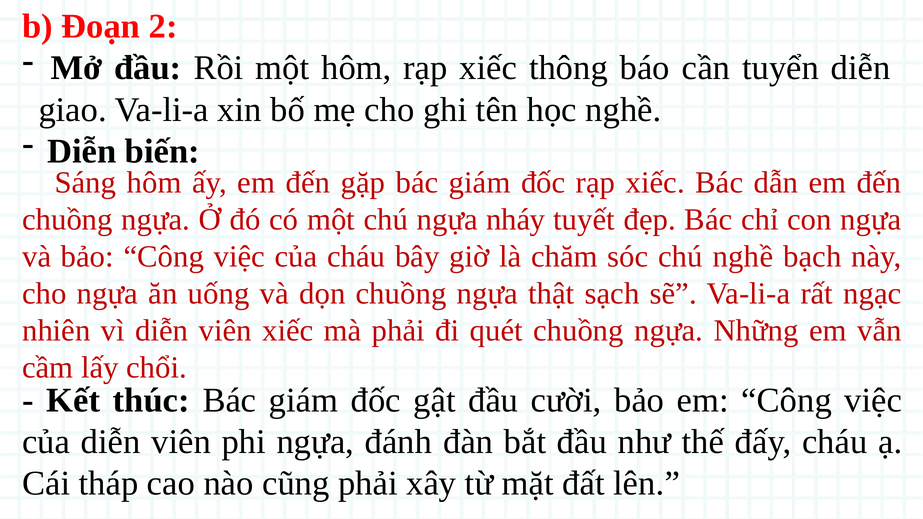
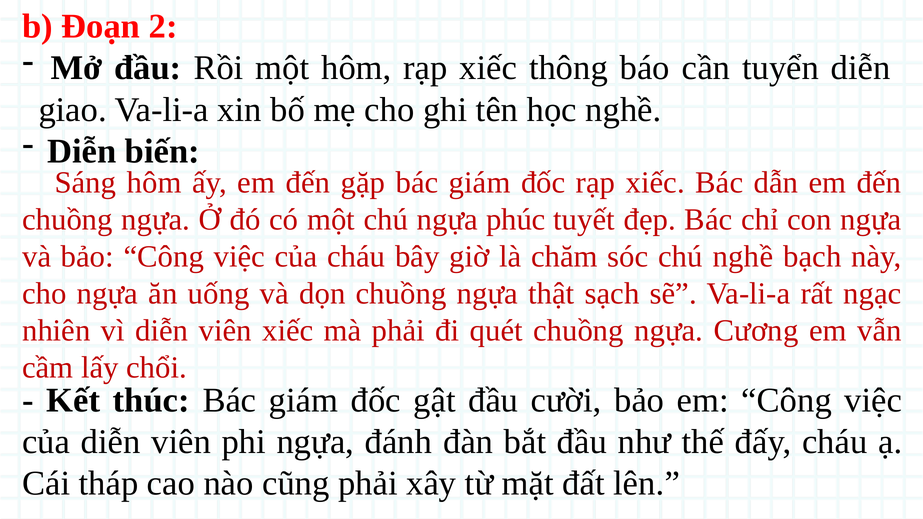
nháy: nháy -> phúc (516, 220)
Những: Những -> Cương (756, 331)
